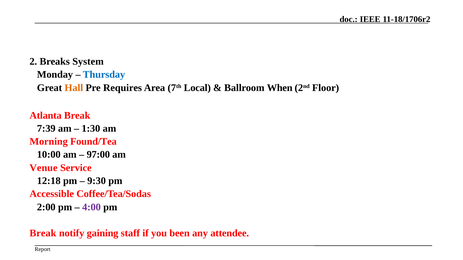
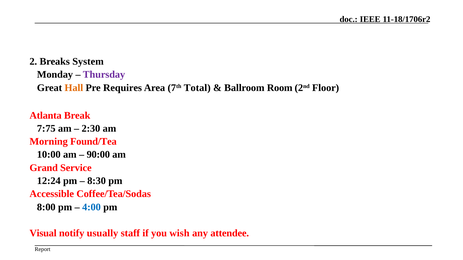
Thursday colour: blue -> purple (104, 75)
Local: Local -> Total (197, 88)
When: When -> Room (280, 88)
7:39: 7:39 -> 7:75 (46, 129)
1:30: 1:30 -> 2:30 (91, 129)
97:00: 97:00 -> 90:00 (98, 155)
Venue: Venue -> Grand (44, 168)
12:18: 12:18 -> 12:24 (49, 181)
9:30: 9:30 -> 8:30 (97, 181)
2:00: 2:00 -> 8:00 (46, 207)
4:00 colour: purple -> blue (91, 207)
Break: Break -> Visual (43, 234)
gaining: gaining -> usually (103, 234)
been: been -> wish (179, 234)
